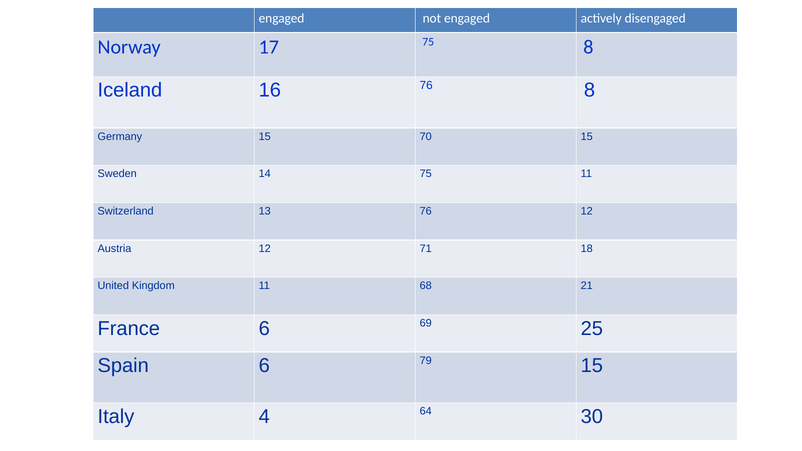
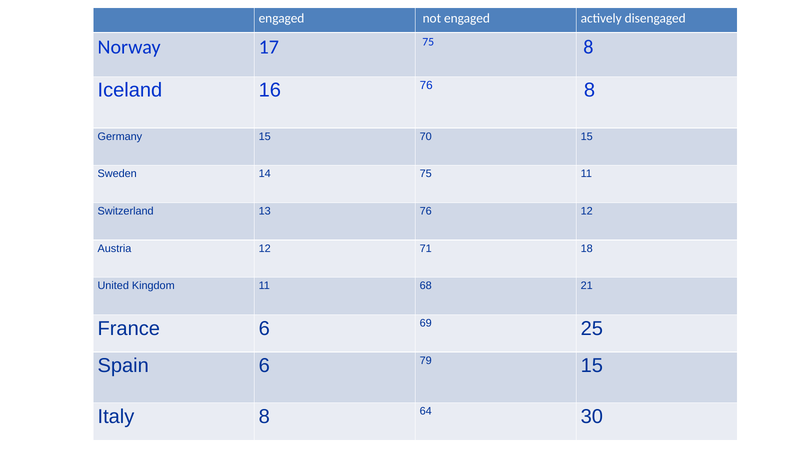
Italy 4: 4 -> 8 (264, 417)
